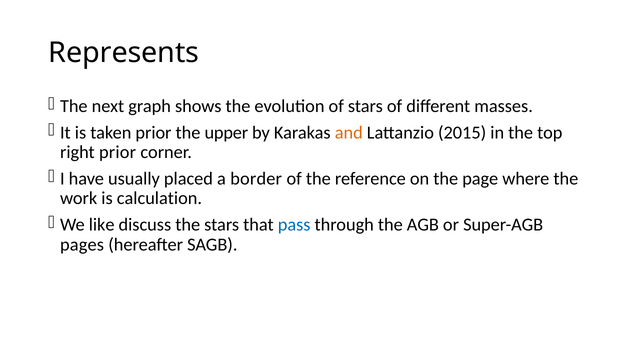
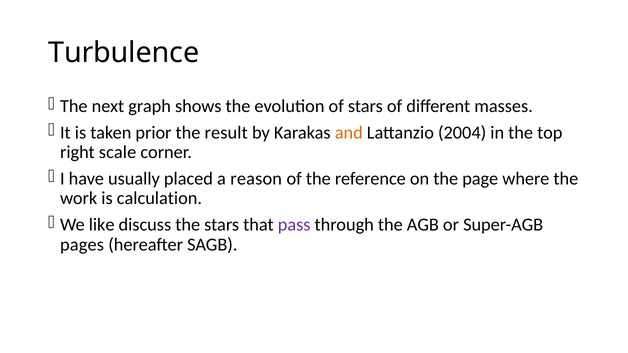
Represents: Represents -> Turbulence (124, 53)
upper: upper -> result (226, 133)
2015: 2015 -> 2004 (462, 133)
right prior: prior -> scale (118, 152)
border: border -> reason (256, 179)
pass colour: blue -> purple (294, 225)
